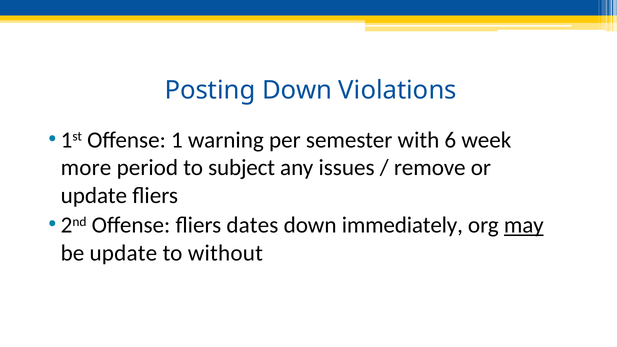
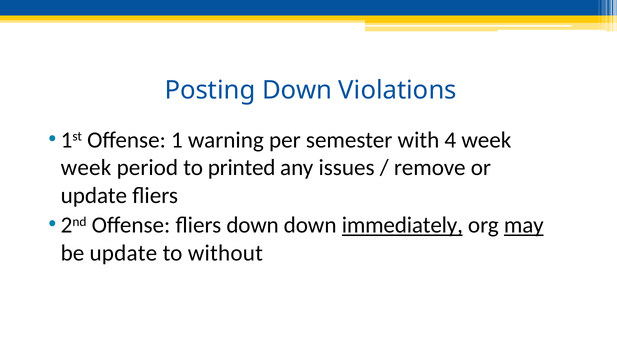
6: 6 -> 4 (450, 140)
more: more -> week (86, 168)
subject: subject -> printed (242, 168)
fliers dates: dates -> down (253, 225)
immediately underline: none -> present (402, 225)
